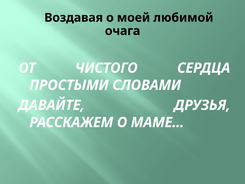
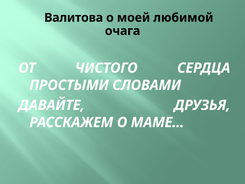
Воздавая: Воздавая -> Валитова (74, 18)
